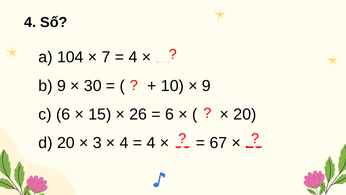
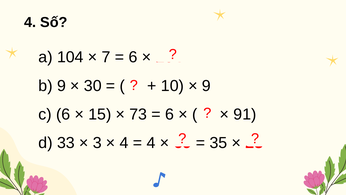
4: 4 -> 6 (133, 57)
26: 26 -> 73 (138, 114)
20: 20 -> 91 (245, 114)
d 20: 20 -> 33 (66, 143)
67: 67 -> 35 (218, 143)
